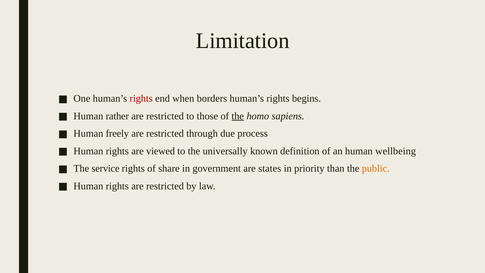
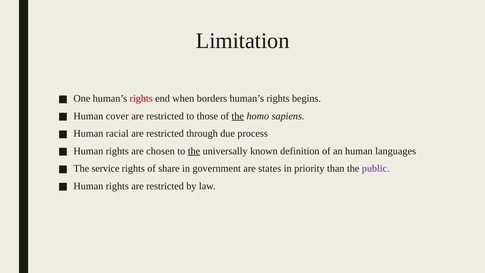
rather: rather -> cover (117, 116)
freely: freely -> racial (117, 133)
viewed: viewed -> chosen (160, 151)
the underline: none -> present (194, 151)
wellbeing: wellbeing -> languages (396, 151)
public colour: orange -> purple (376, 168)
